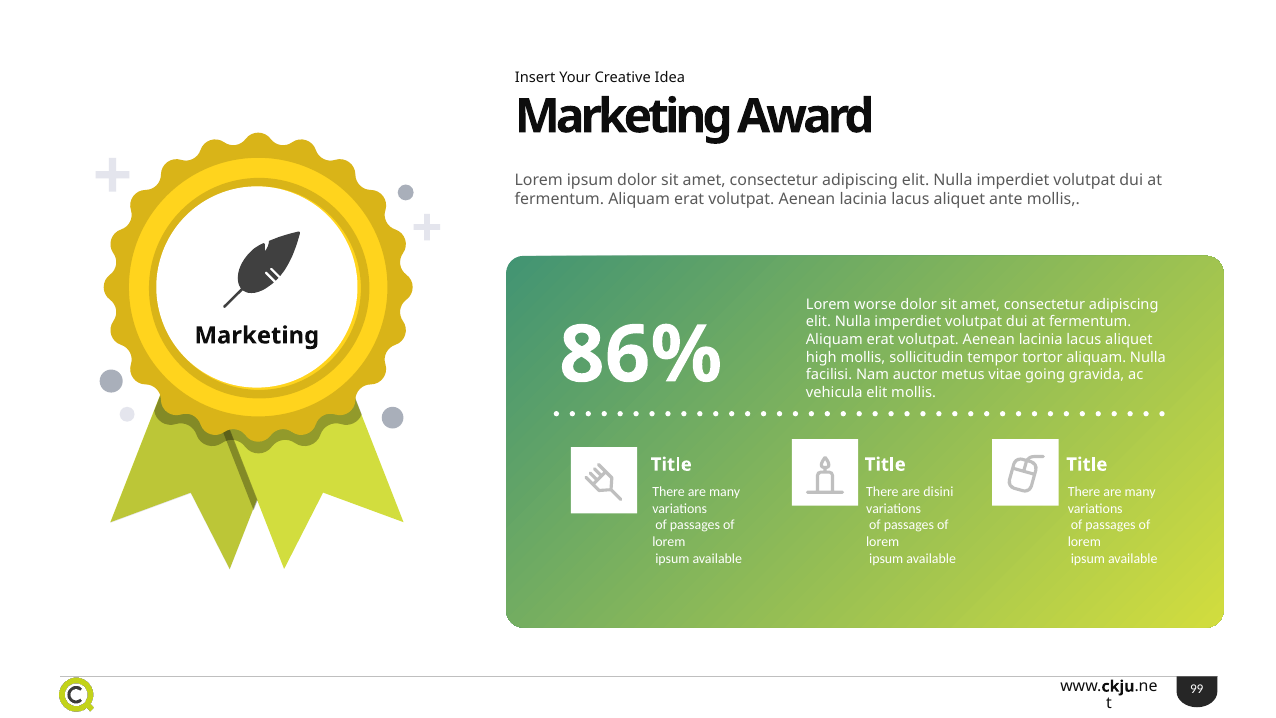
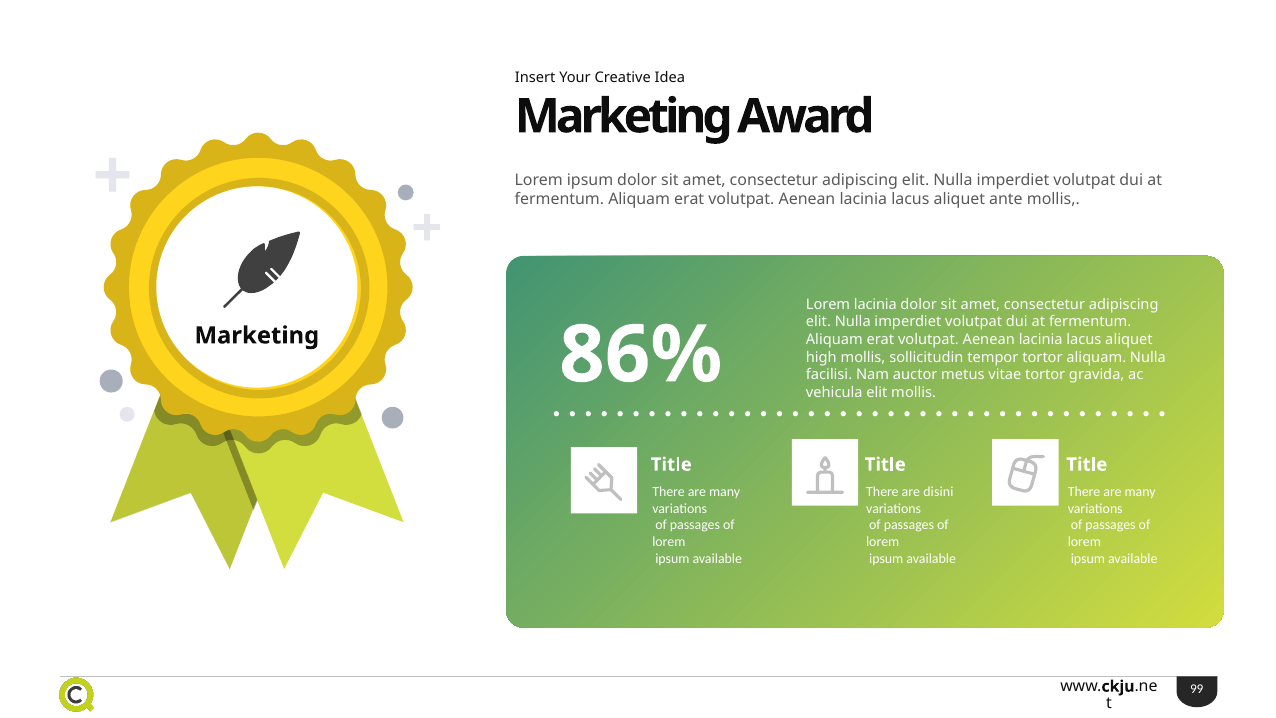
Lorem worse: worse -> lacinia (875, 304)
vitae going: going -> tortor (1045, 375)
